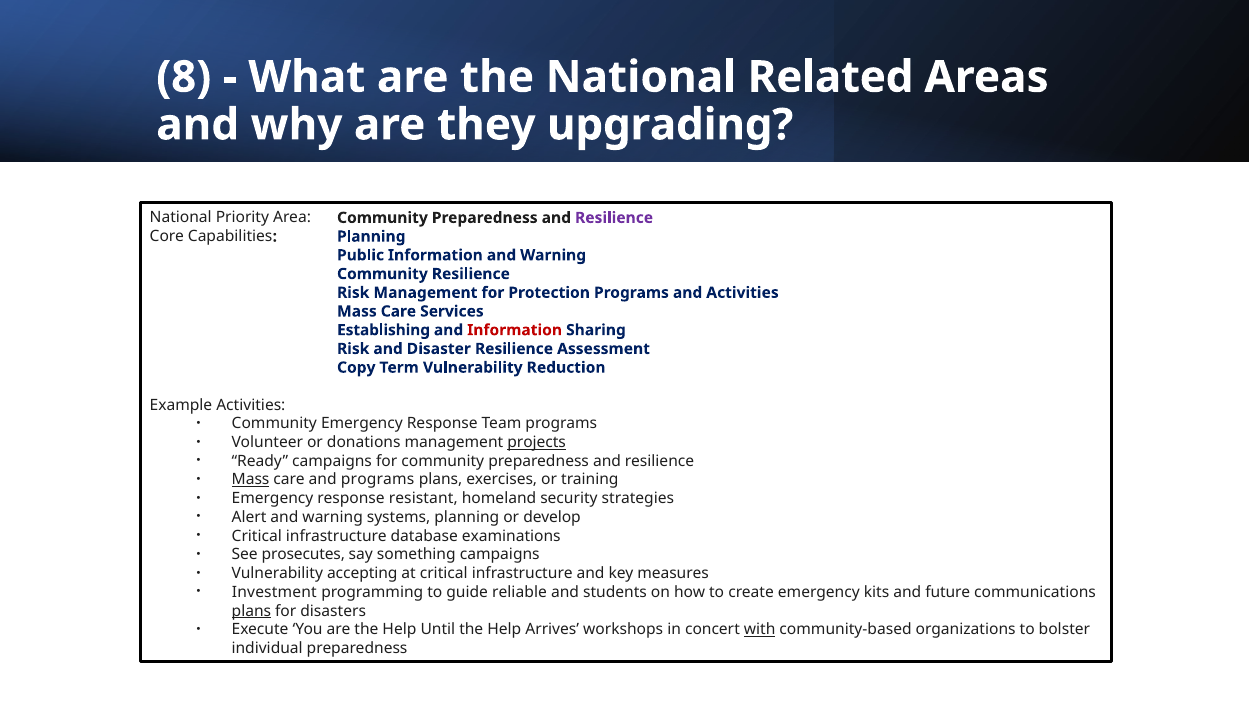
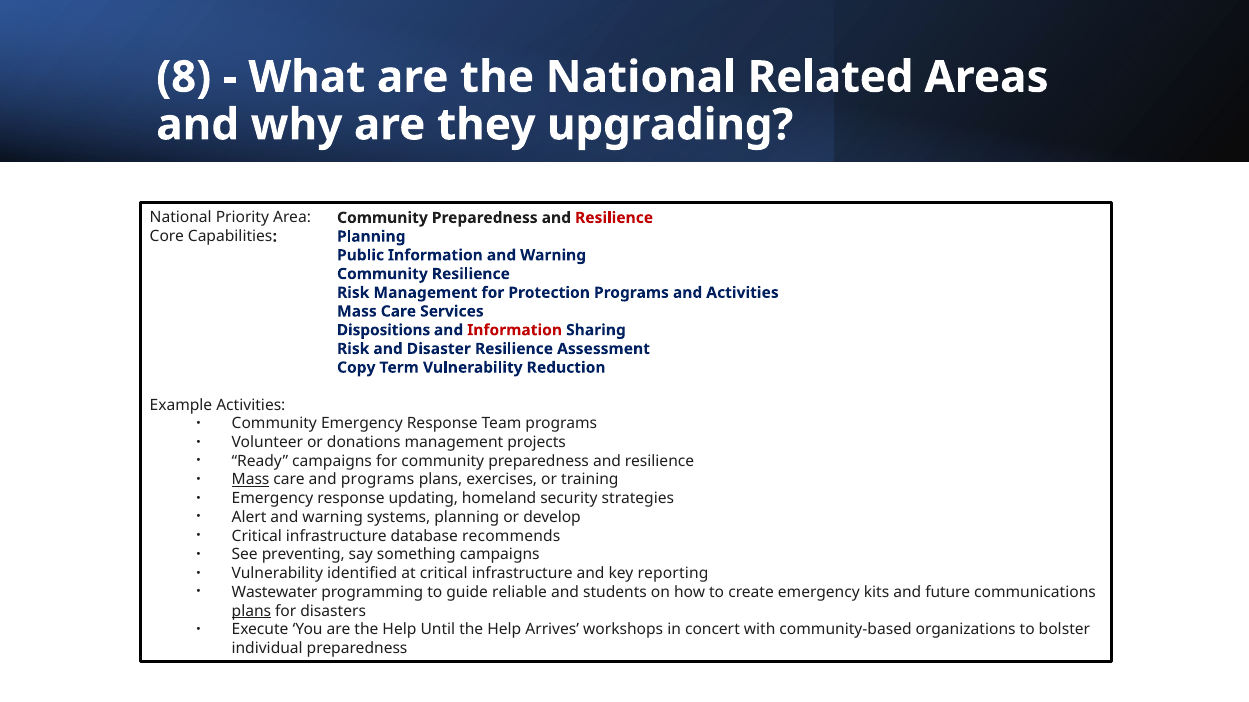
Resilience colour: purple -> red (614, 218)
Establishing: Establishing -> Dispositions (384, 330)
projects underline: present -> none (537, 443)
resistant: resistant -> updating (423, 499)
examinations: examinations -> recommends (511, 536)
prosecutes: prosecutes -> preventing (303, 555)
accepting: accepting -> identified (362, 574)
measures: measures -> reporting (673, 574)
Investment: Investment -> Wastewater (275, 593)
with underline: present -> none (760, 630)
